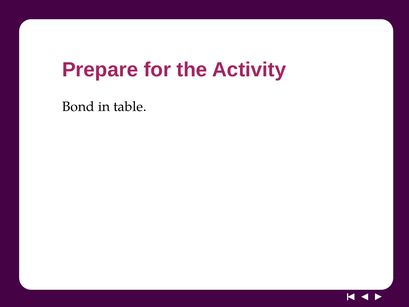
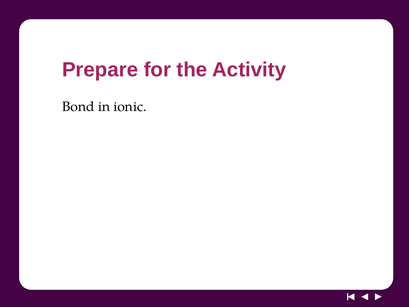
table: table -> ionic (130, 107)
